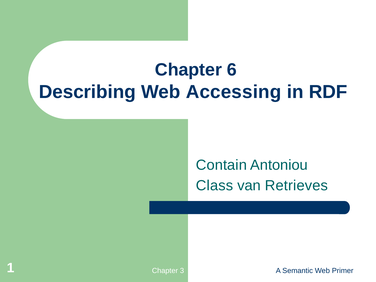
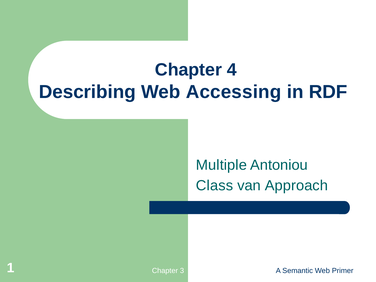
6: 6 -> 4 (232, 70)
Contain: Contain -> Multiple (221, 165)
Retrieves: Retrieves -> Approach (296, 186)
